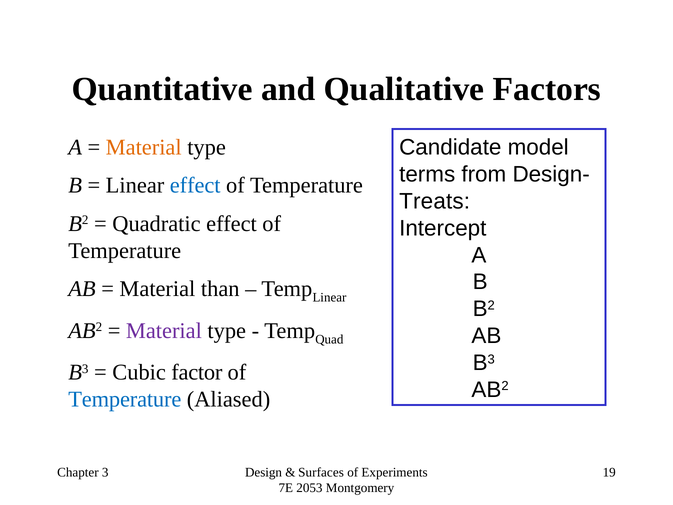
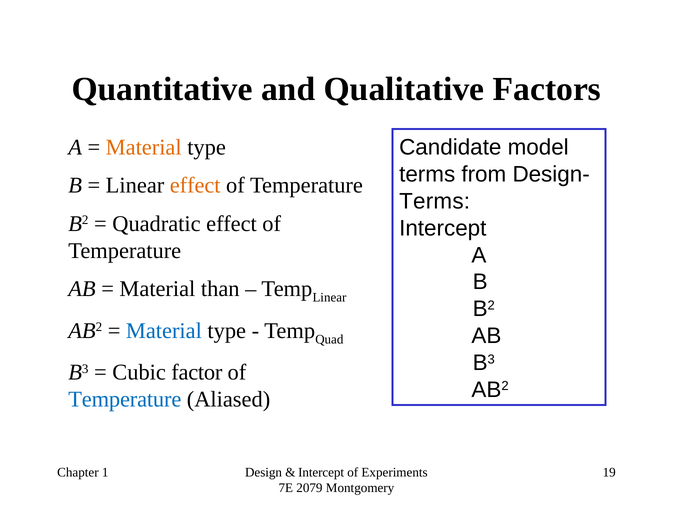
effect colour: blue -> orange (195, 185)
Treats: Treats -> Terms (435, 201)
Material colour: purple -> blue (164, 330)
3: 3 -> 1 (105, 472)
Surfaces: Surfaces -> Intercept (321, 472)
2053: 2053 -> 2079 (309, 488)
